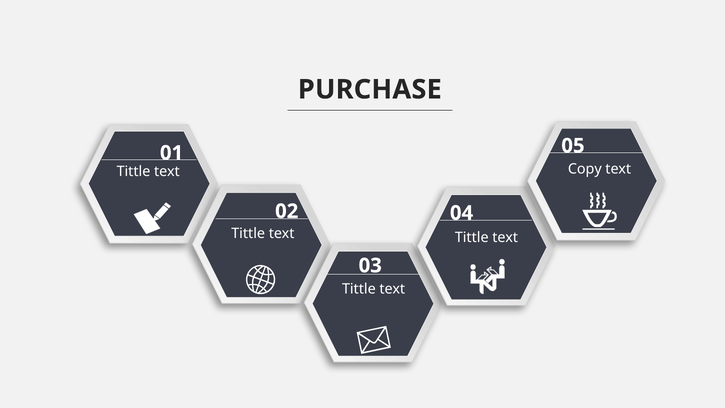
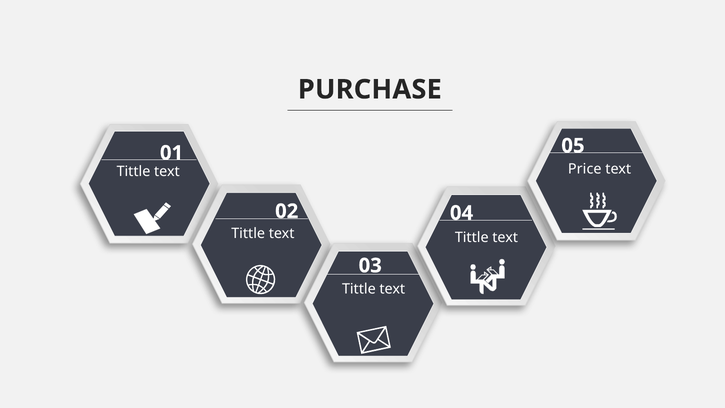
Copy: Copy -> Price (585, 169)
